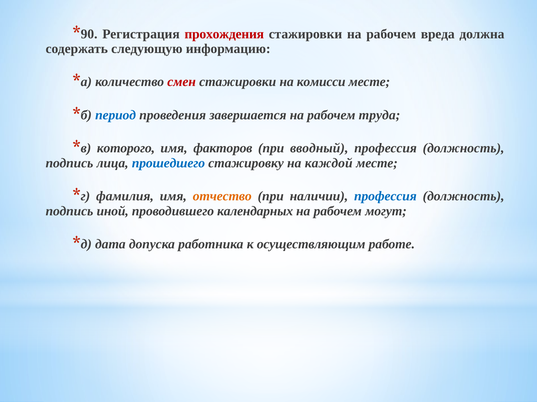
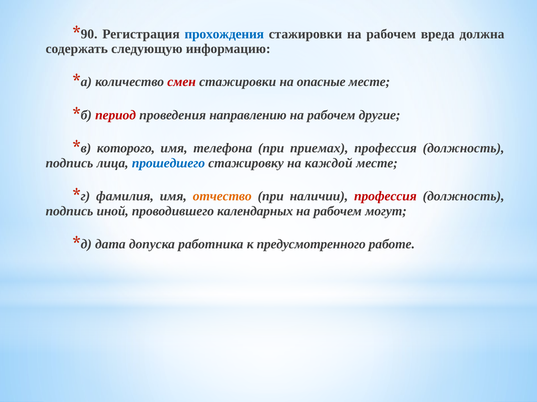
прохождения colour: red -> blue (224, 34)
комисси: комисси -> опасные (321, 82)
период colour: blue -> red (116, 115)
завершается: завершается -> направлению (248, 115)
труда: труда -> другие (380, 115)
факторов: факторов -> телефона (223, 148)
вводный: вводный -> приемах (319, 148)
профессия colour: blue -> red (385, 197)
осуществляющим: осуществляющим -> предусмотренного (311, 245)
